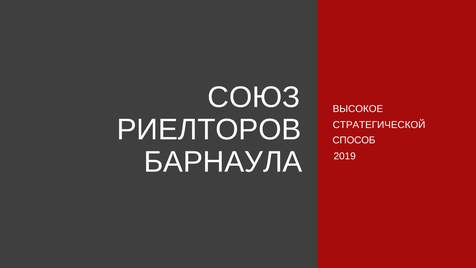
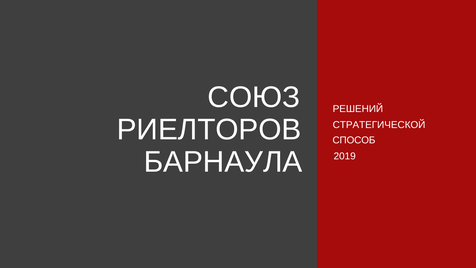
ВЫСОКОЕ: ВЫСОКОЕ -> РЕШЕНИЙ (358, 109)
